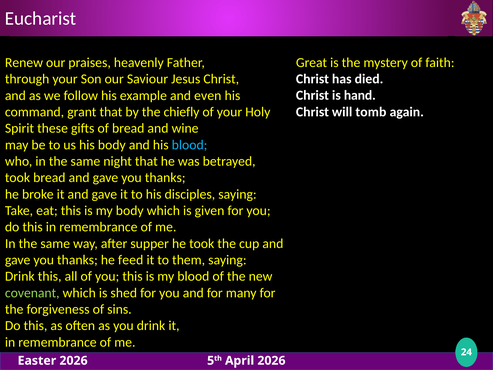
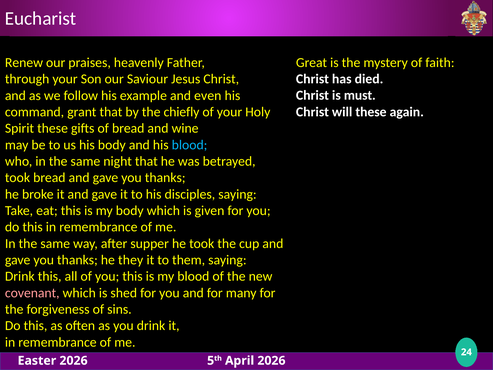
hand: hand -> must (360, 95)
will tomb: tomb -> these (371, 112)
feed: feed -> they (131, 260)
covenant colour: light green -> pink (32, 293)
